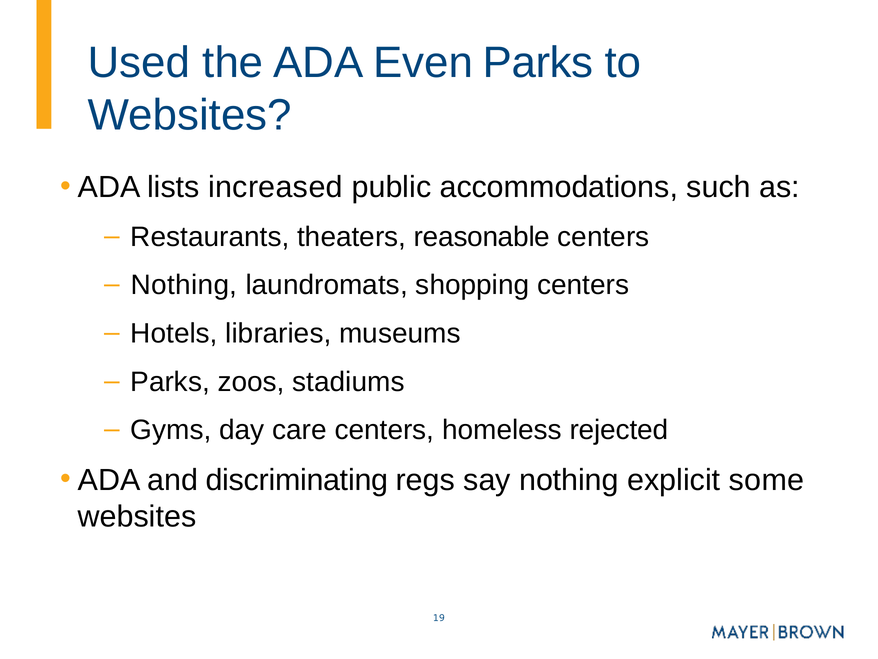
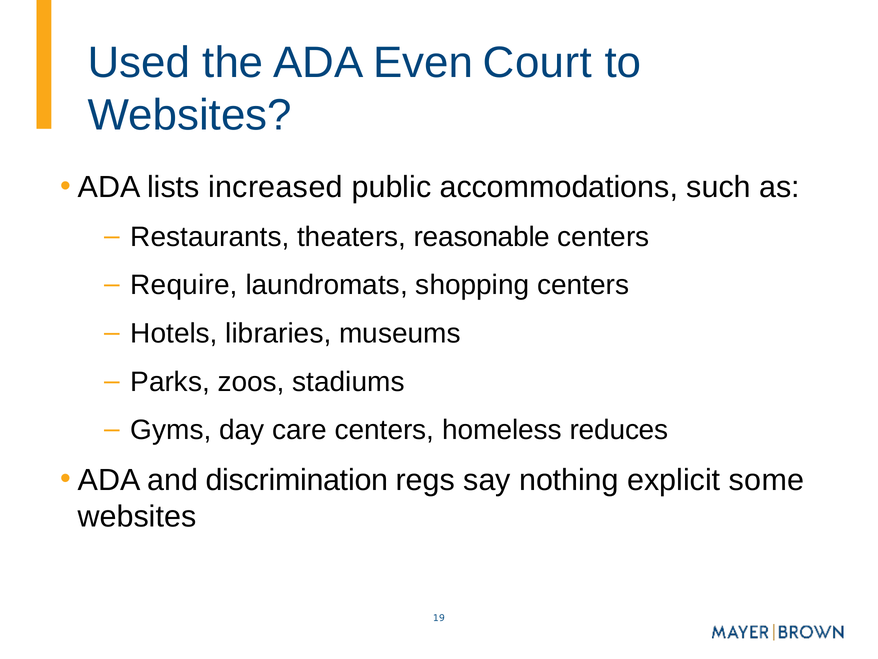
Even Parks: Parks -> Court (538, 63)
Nothing: Nothing -> Require (184, 285)
rejected: rejected -> reduces (619, 430)
discriminating: discriminating -> discrimination (297, 480)
